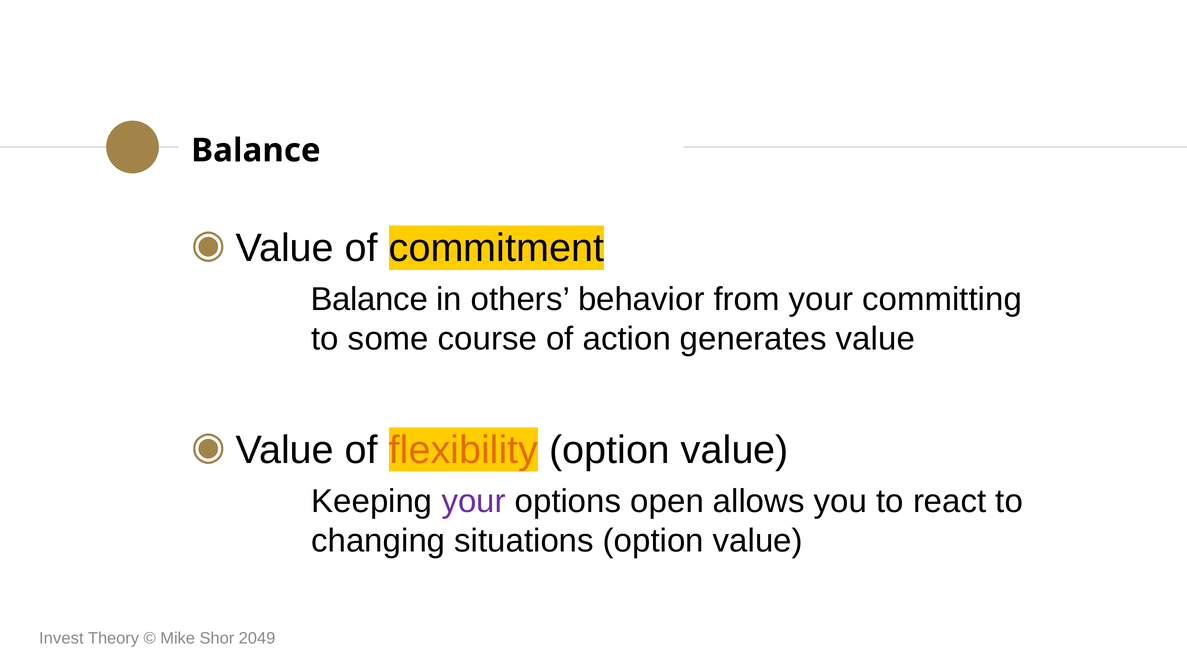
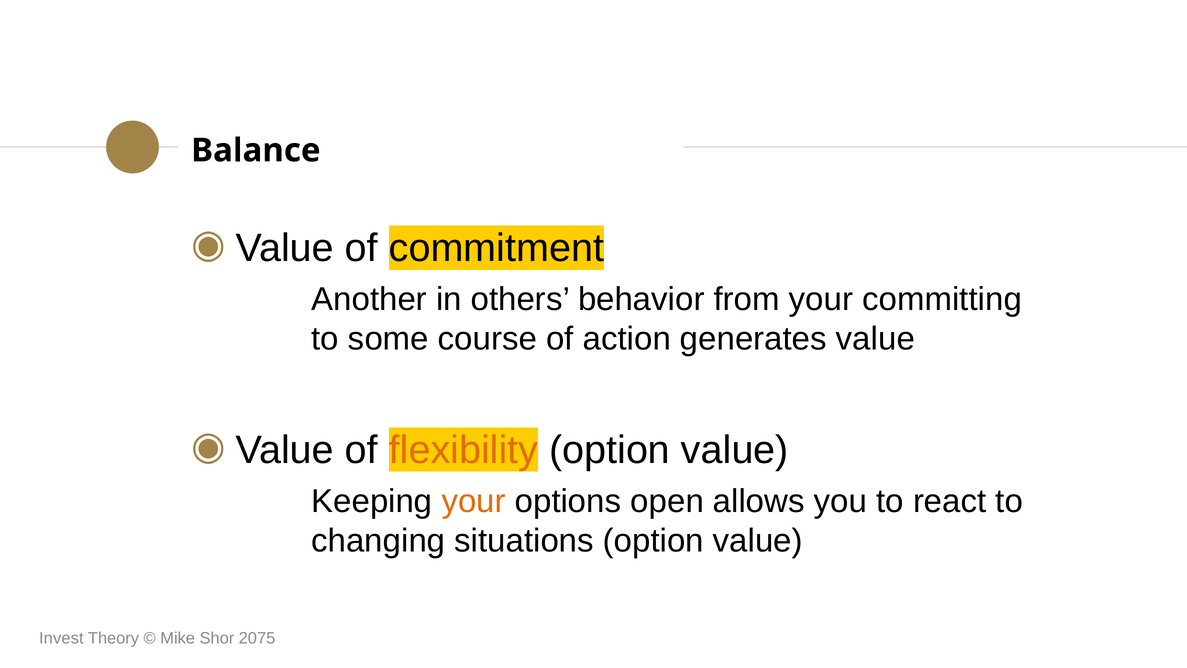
Balance: Balance -> Another (369, 299)
your colour: purple -> orange (474, 501)
2049: 2049 -> 2075 (257, 638)
